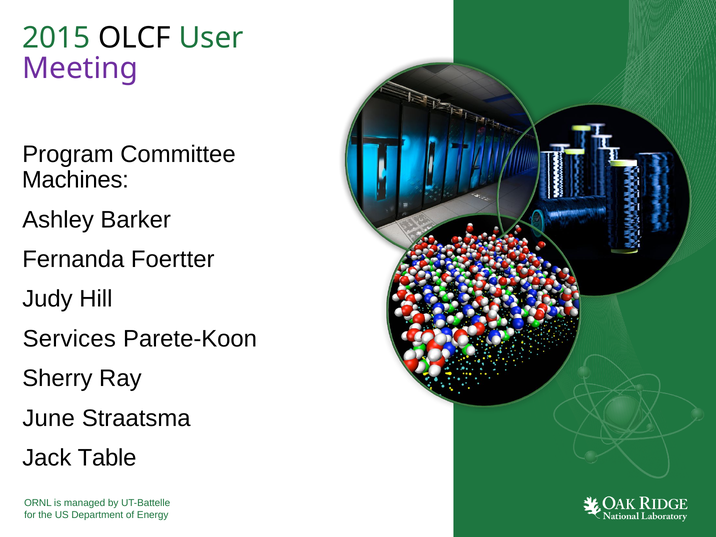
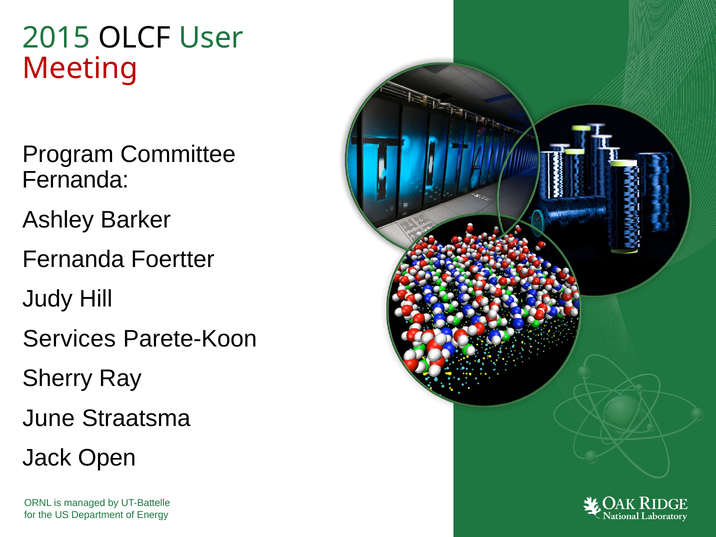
Meeting colour: purple -> red (80, 68)
Machines: Machines -> Fernanda (75, 180)
Table: Table -> Open (107, 458)
